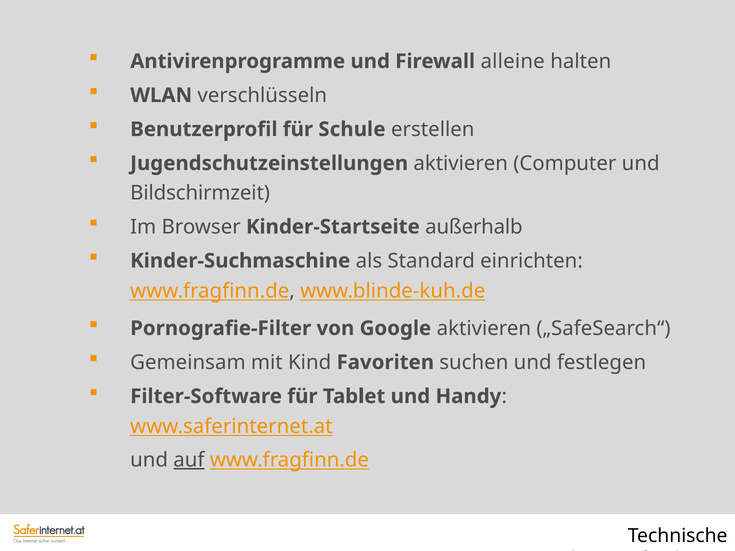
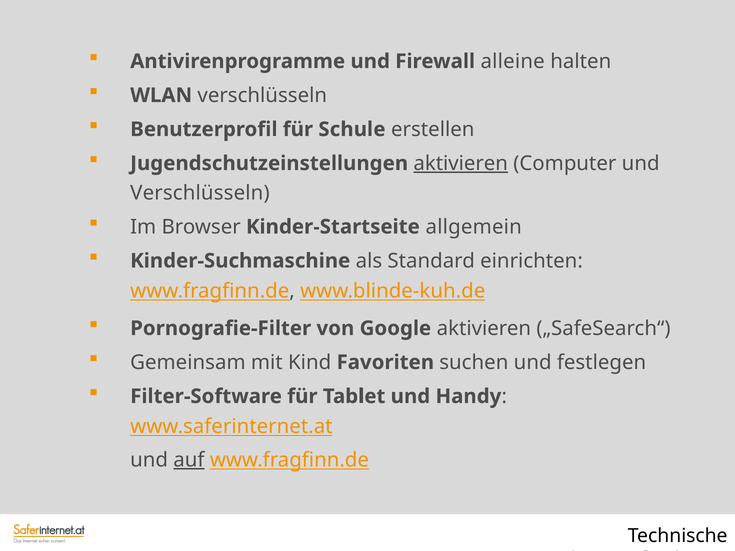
aktivieren underline: none -> present (461, 163)
Bildschirmzeit: Bildschirmzeit -> Verschlüsseln (200, 193)
außerhalb: außerhalb -> allgemein (474, 227)
